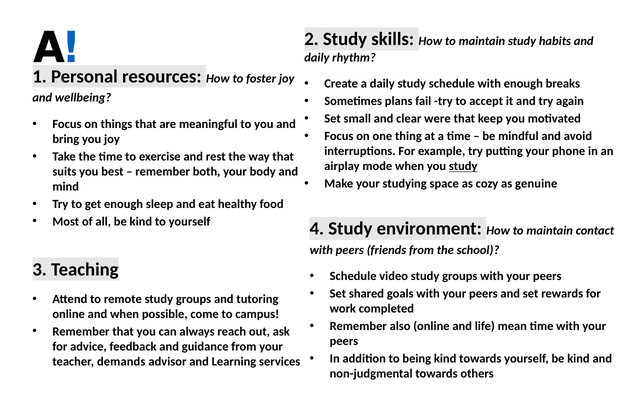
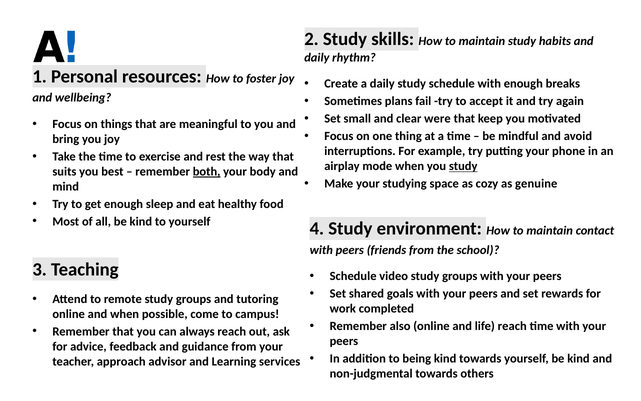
both underline: none -> present (207, 171)
life mean: mean -> reach (512, 326)
demands: demands -> approach (121, 361)
